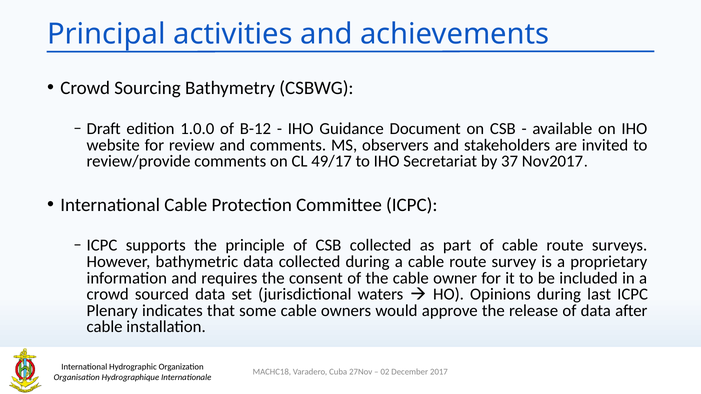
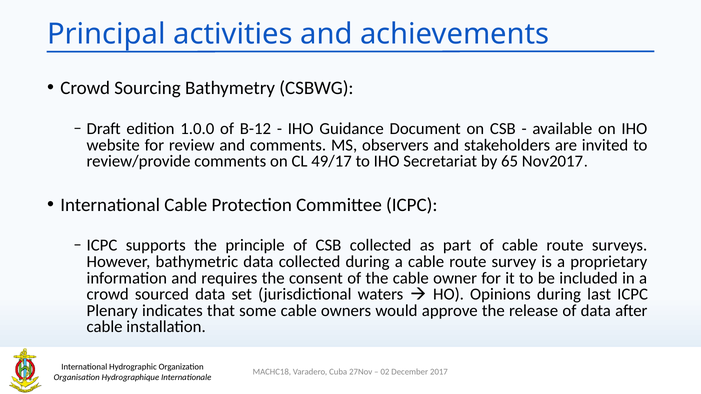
37: 37 -> 65 (510, 161)
